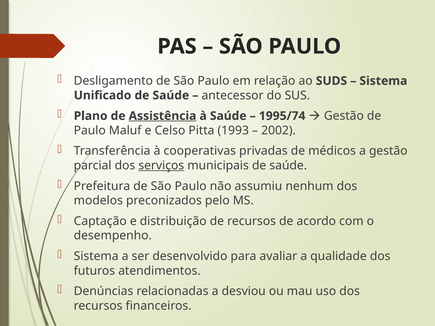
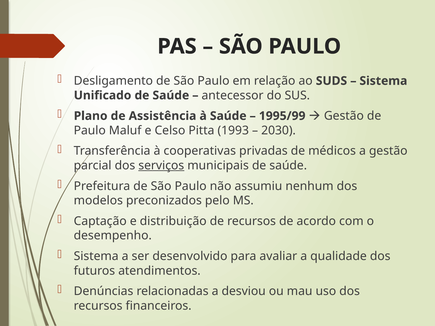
Assistência underline: present -> none (163, 116)
1995/74: 1995/74 -> 1995/99 (282, 116)
2002: 2002 -> 2030 (279, 131)
